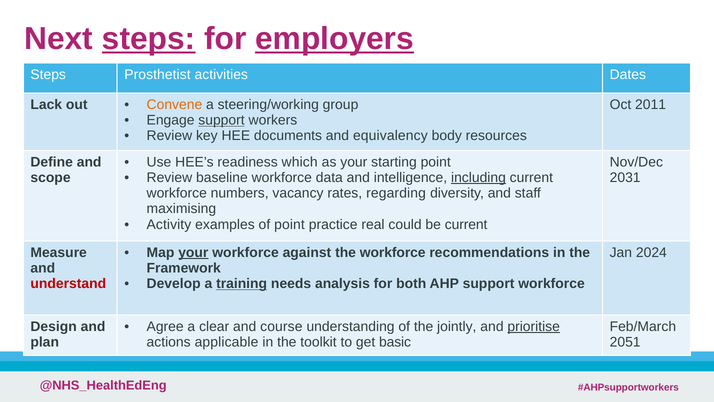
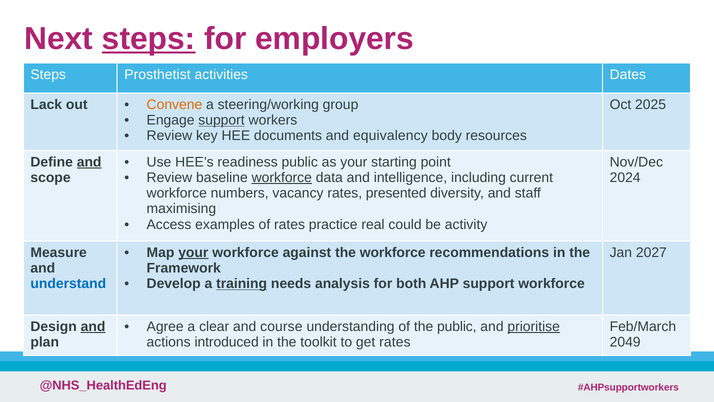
employers underline: present -> none (335, 39)
2011: 2011 -> 2025 (651, 105)
and underline: none -> present (89, 162)
readiness which: which -> public (300, 162)
workforce underline: none -> present (282, 177)
including underline: present -> none (478, 177)
2031: 2031 -> 2024 (625, 177)
regarding: regarding -> presented (396, 193)
Activity: Activity -> Access (169, 224)
of point: point -> rates (290, 224)
be current: current -> activity (466, 224)
2024: 2024 -> 2027 (651, 252)
understand colour: red -> blue (68, 284)
and underline: none -> present (93, 326)
the jointly: jointly -> public (457, 326)
applicable: applicable -> introduced (227, 342)
get basic: basic -> rates (395, 342)
2051: 2051 -> 2049 (625, 342)
